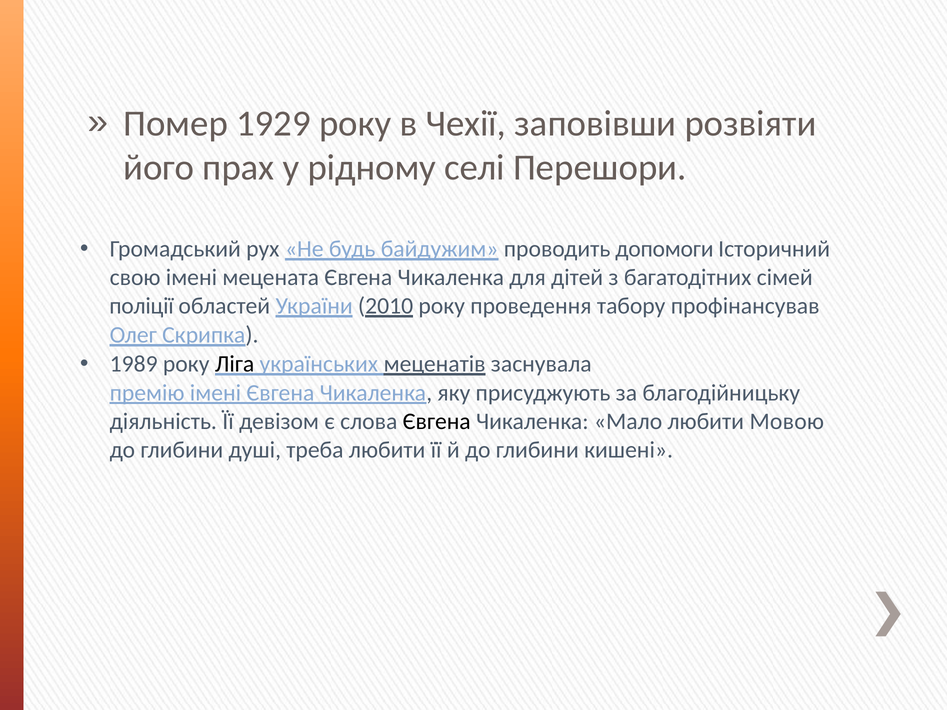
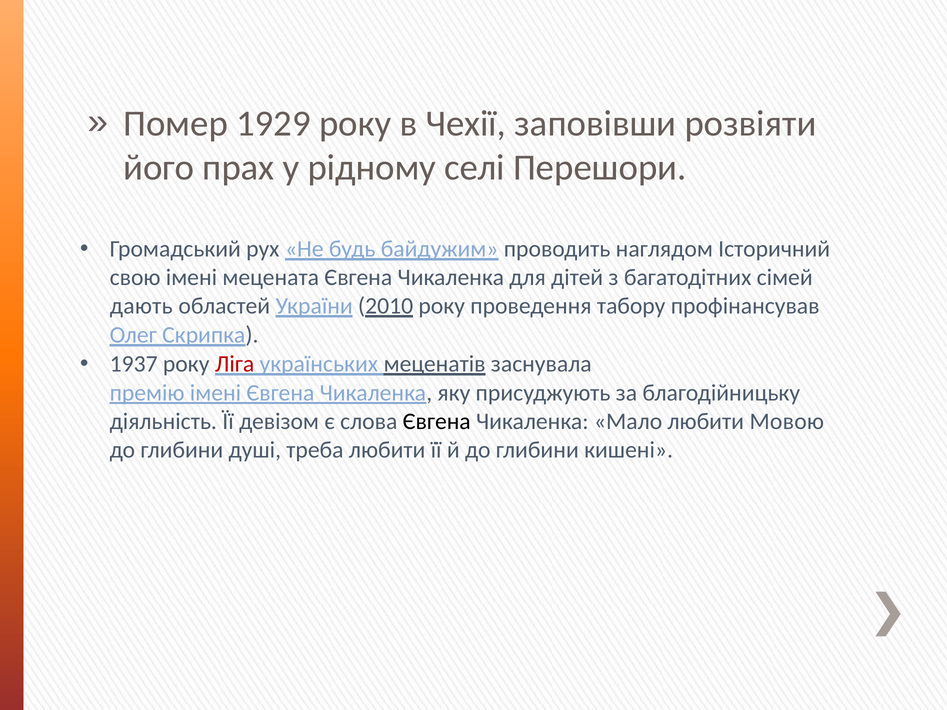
допомоги: допомоги -> наглядом (664, 249)
поліції: поліції -> дають (141, 306)
1989: 1989 -> 1937 (134, 364)
Ліга colour: black -> red (235, 364)
